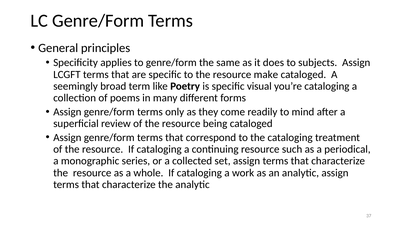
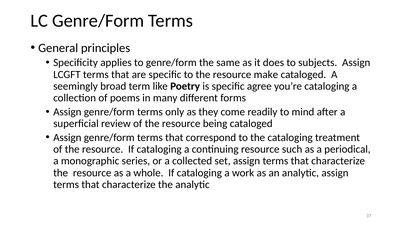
visual: visual -> agree (259, 86)
